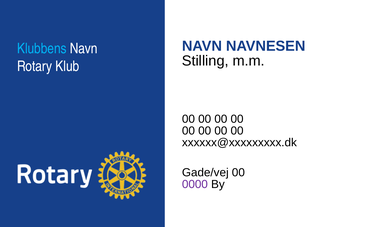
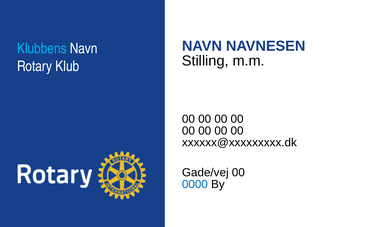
0000 colour: purple -> blue (195, 184)
